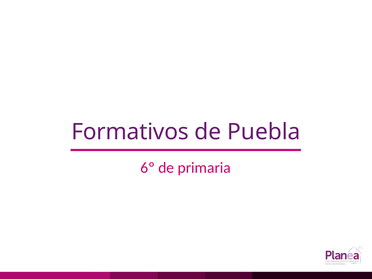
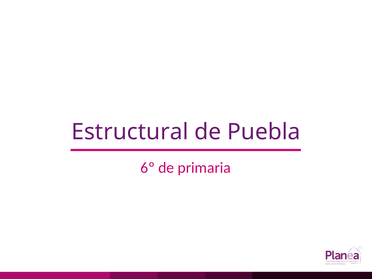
Formativos: Formativos -> Estructural (130, 132)
